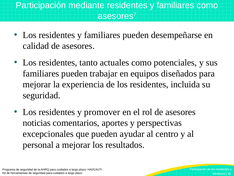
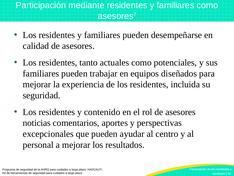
promover: promover -> contenido (102, 112)
